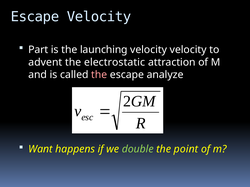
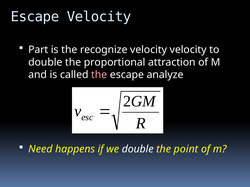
launching: launching -> recognize (104, 50)
advent: advent -> double (45, 62)
electrostatic: electrostatic -> proportional (115, 62)
Want: Want -> Need (40, 150)
double colour: light green -> white (138, 150)
